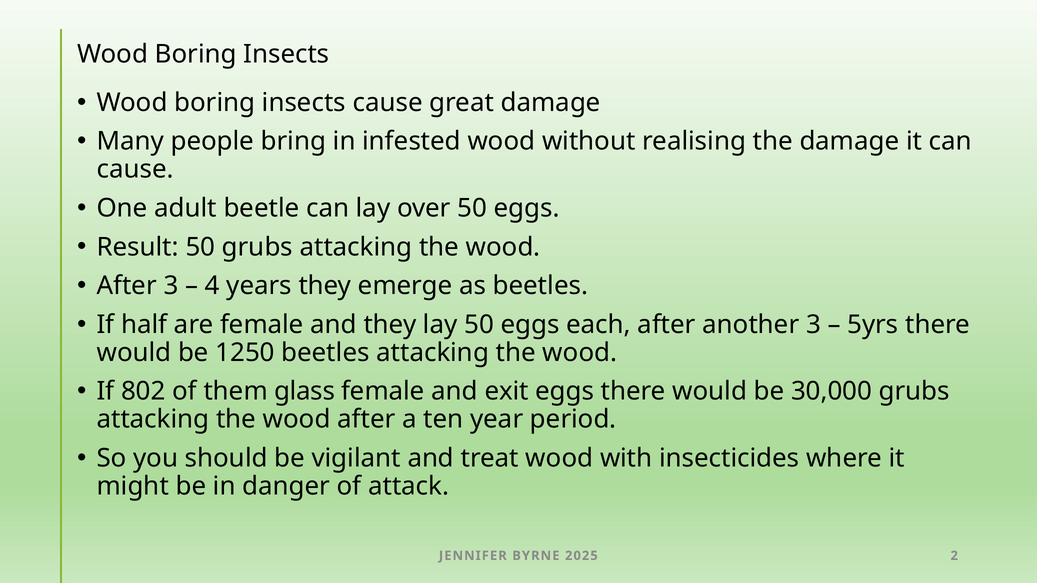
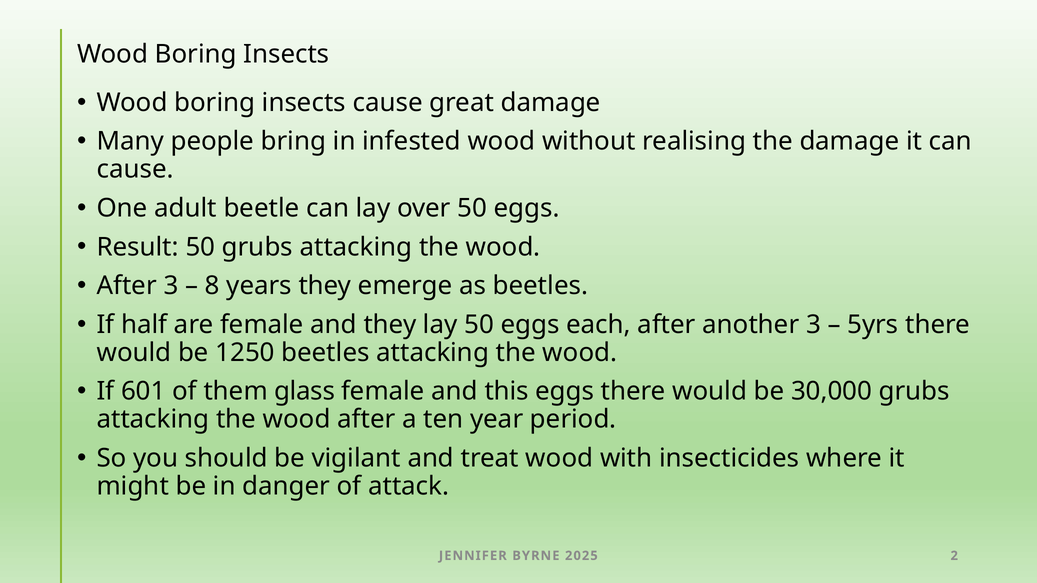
4: 4 -> 8 (212, 286)
802: 802 -> 601 (143, 391)
exit: exit -> this (507, 391)
